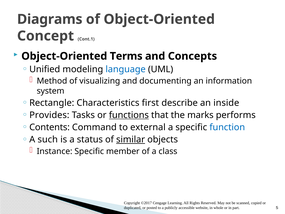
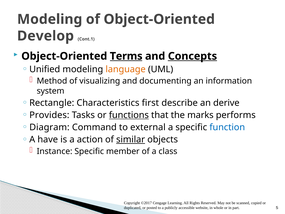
Diagrams: Diagrams -> Modeling (50, 19)
Concept: Concept -> Develop (45, 36)
Terms underline: none -> present (126, 56)
Concepts underline: none -> present (192, 56)
language colour: blue -> orange (126, 69)
inside: inside -> derive (226, 103)
Contents: Contents -> Diagram (49, 127)
such: such -> have (48, 139)
status: status -> action (90, 139)
